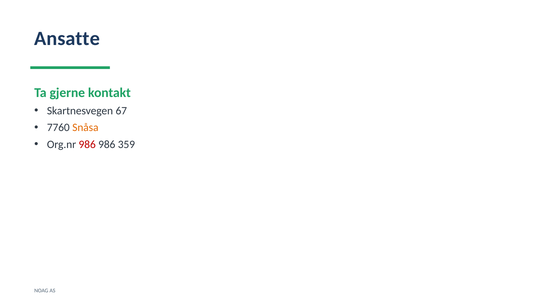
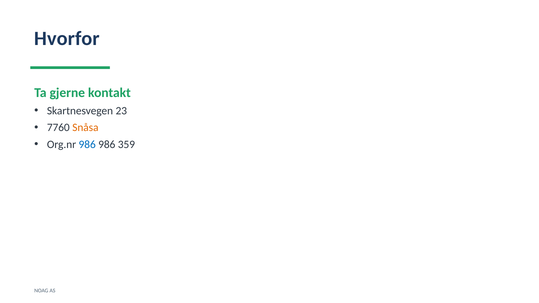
Ansatte: Ansatte -> Hvorfor (67, 38)
67: 67 -> 23 (121, 111)
986 colour: red -> blue (87, 145)
